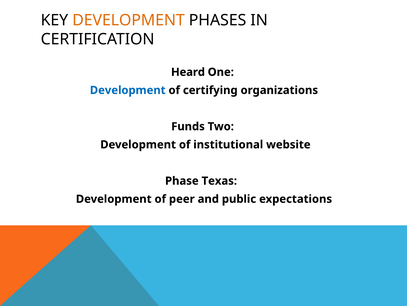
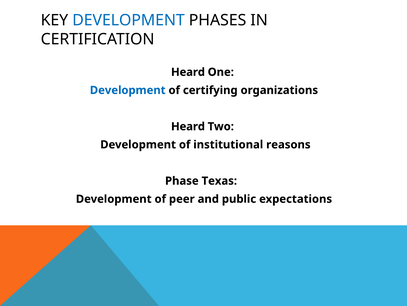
DEVELOPMENT colour: orange -> blue (129, 20)
Funds: Funds -> Heard (188, 126)
website: website -> reasons (288, 144)
